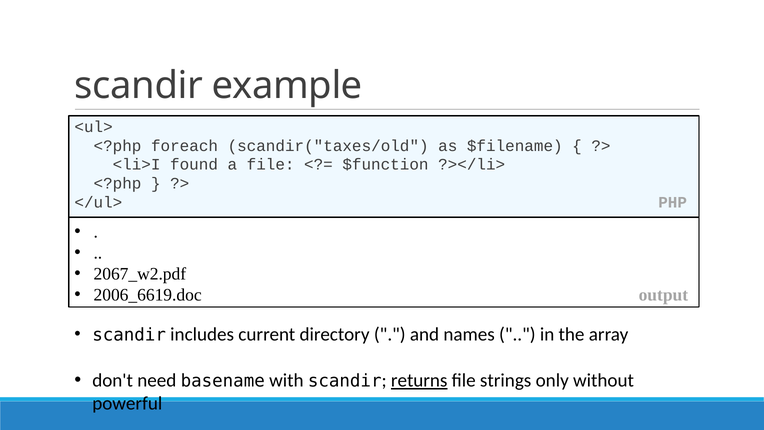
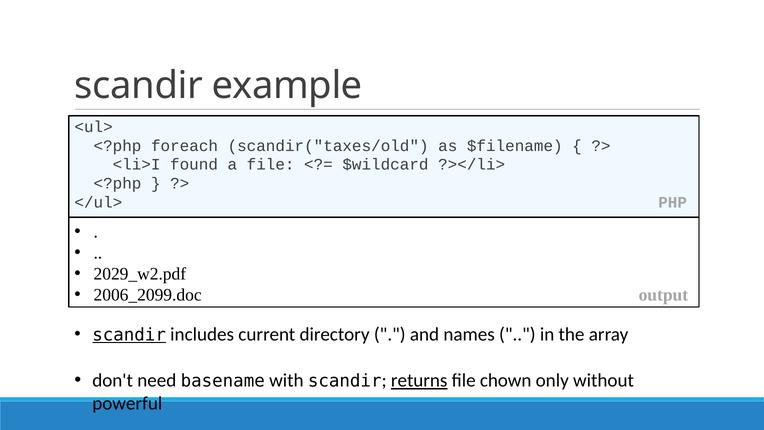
$function: $function -> $wildcard (385, 165)
2067_w2.pdf: 2067_w2.pdf -> 2029_w2.pdf (140, 274)
2006_6619.doc: 2006_6619.doc -> 2006_2099.doc (148, 295)
scandir underline: none -> present (129, 335)
strings: strings -> chown (506, 380)
